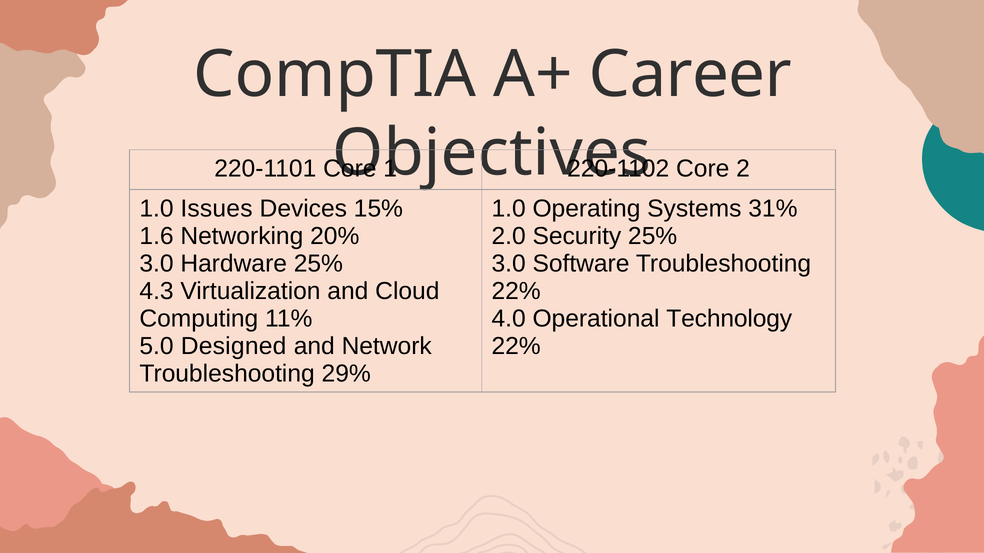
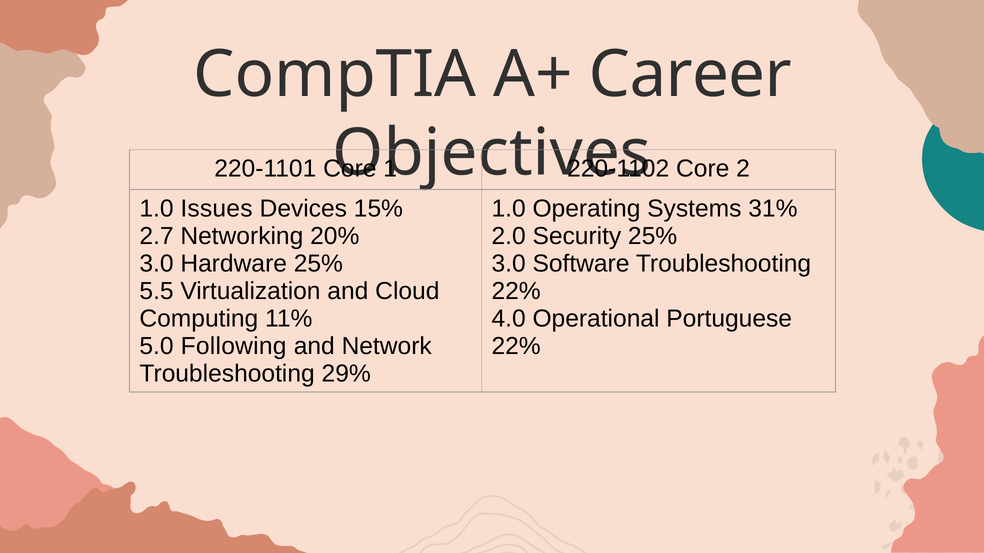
1.6: 1.6 -> 2.7 (157, 236)
4.3: 4.3 -> 5.5 (157, 291)
Technology: Technology -> Portuguese (729, 319)
Designed: Designed -> Following (234, 347)
